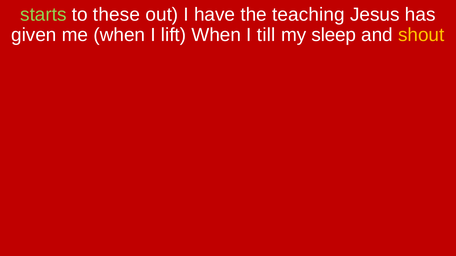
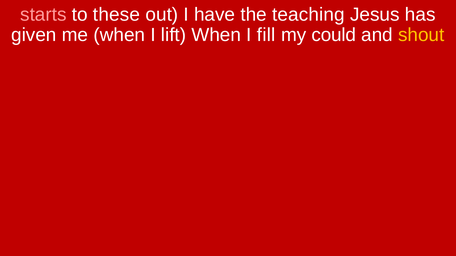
starts colour: light green -> pink (43, 14)
till: till -> fill (266, 35)
sleep: sleep -> could (334, 35)
